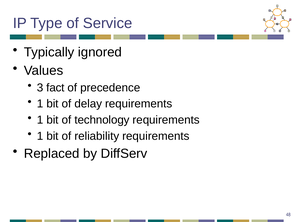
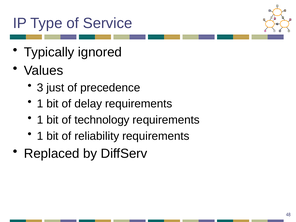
fact: fact -> just (55, 88)
